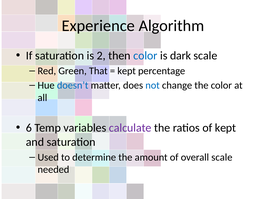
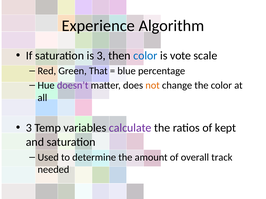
is 2: 2 -> 3 (101, 56)
dark: dark -> vote (181, 56)
kept: kept -> blue (127, 71)
doesn’t colour: blue -> purple (73, 86)
not colour: blue -> orange (153, 86)
6: 6 -> 3 (29, 128)
overall scale: scale -> track (222, 158)
